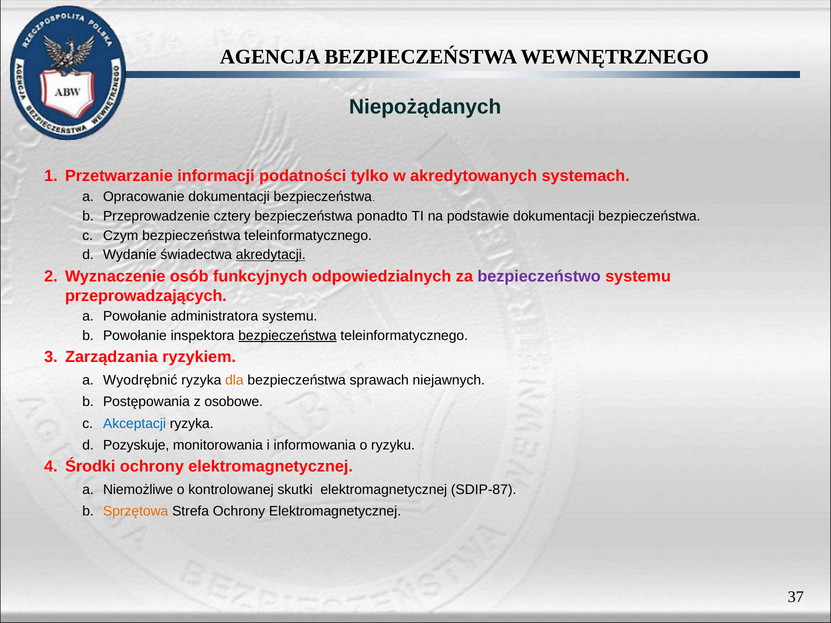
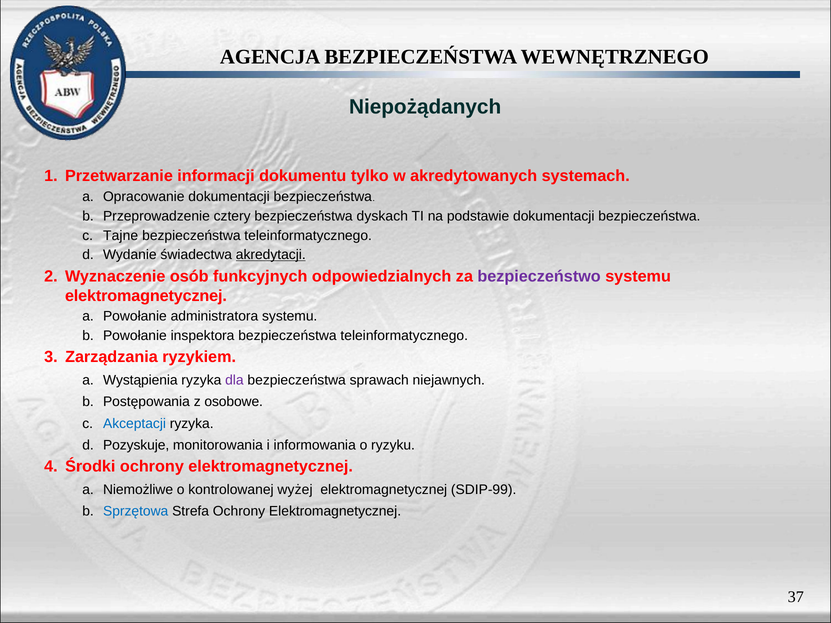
podatności: podatności -> dokumentu (303, 176)
ponadto: ponadto -> dyskach (382, 216)
Czym: Czym -> Tajne (121, 236)
przeprowadzających: przeprowadzających -> elektromagnetycznej (146, 296)
bezpieczeństwa underline: present -> none (287, 336)
Wyodrębnić: Wyodrębnić -> Wystąpienia (140, 380)
dla colour: orange -> purple (234, 380)
skutki: skutki -> wyżej (295, 490)
SDIP-87: SDIP-87 -> SDIP-99 (484, 490)
Sprzętowa colour: orange -> blue (136, 511)
